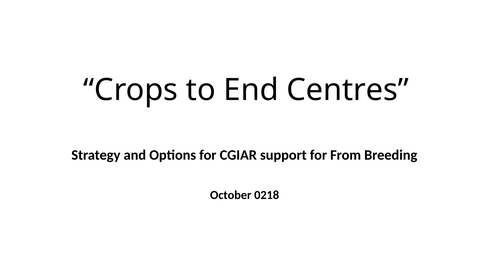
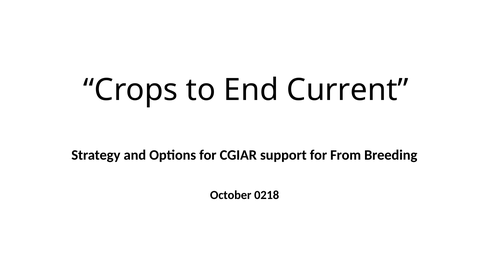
Centres: Centres -> Current (348, 90)
